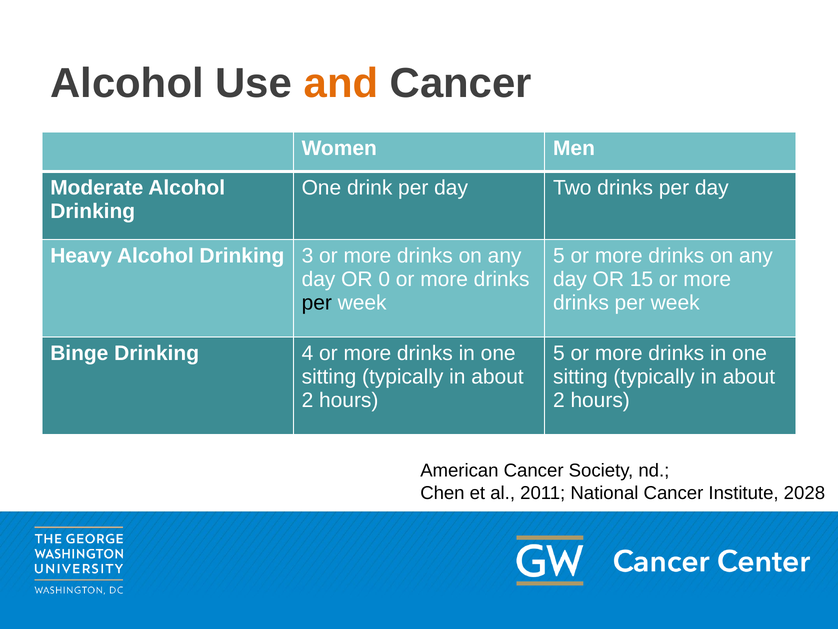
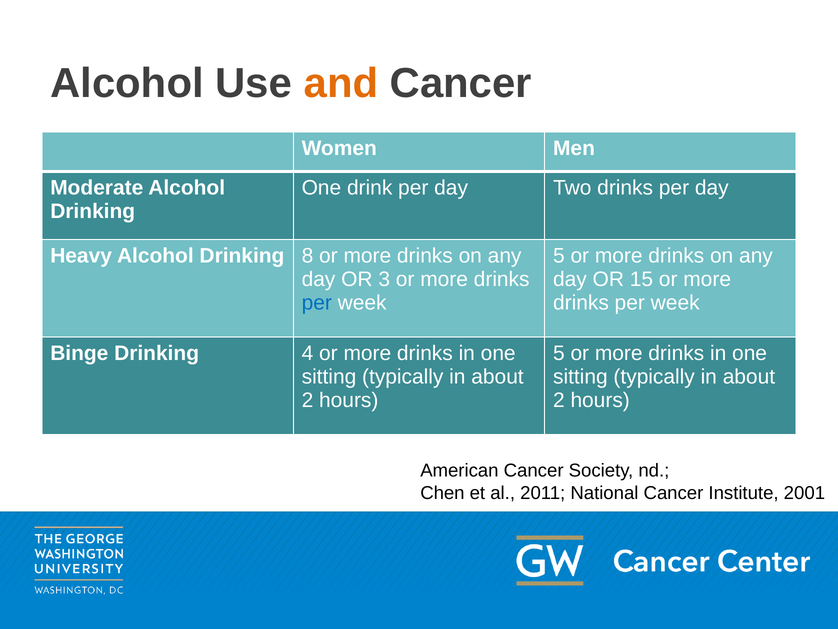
3: 3 -> 8 (308, 256)
0: 0 -> 3 (384, 279)
per colour: black -> blue (317, 303)
2028: 2028 -> 2001 (804, 493)
